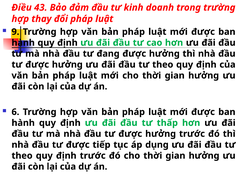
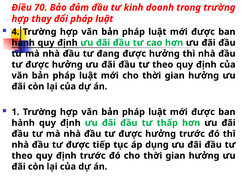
43: 43 -> 70 (41, 8)
9: 9 -> 4 (15, 32)
6: 6 -> 1 (15, 112)
